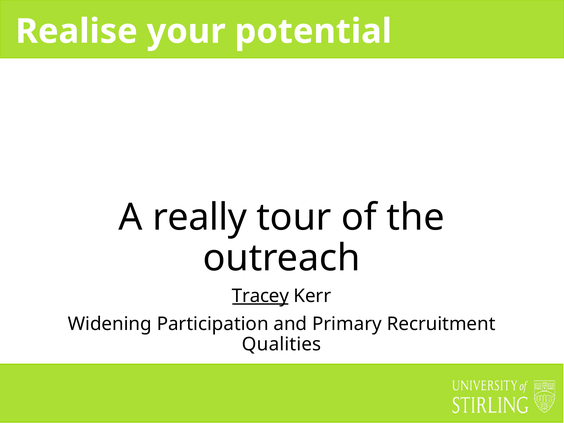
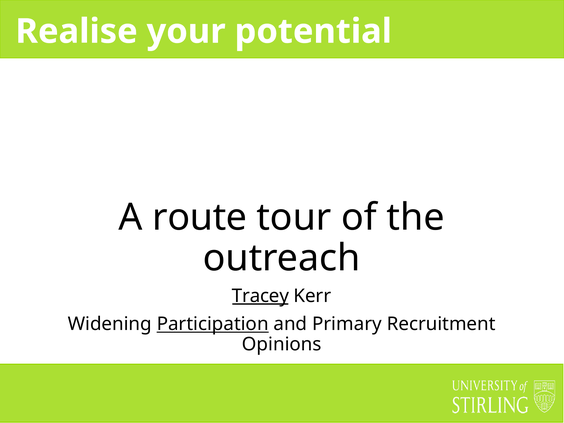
really: really -> route (200, 217)
Participation underline: none -> present (213, 324)
Qualities: Qualities -> Opinions (282, 344)
